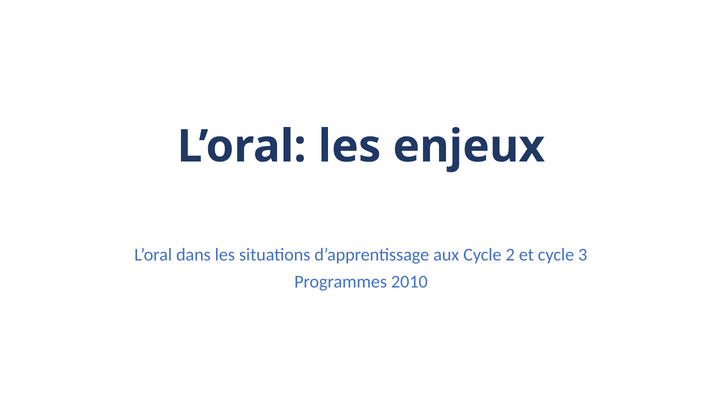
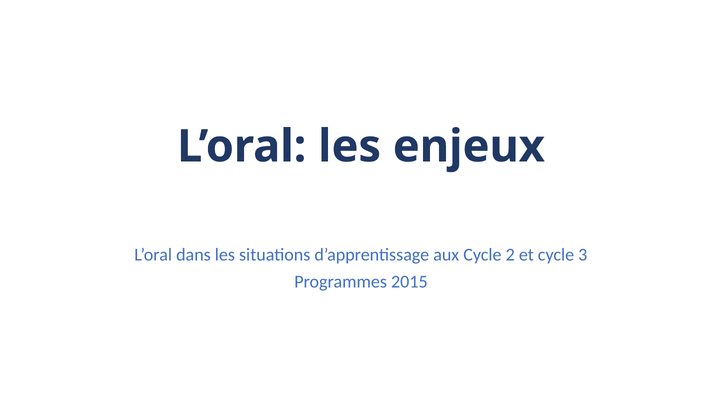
2010: 2010 -> 2015 (409, 282)
